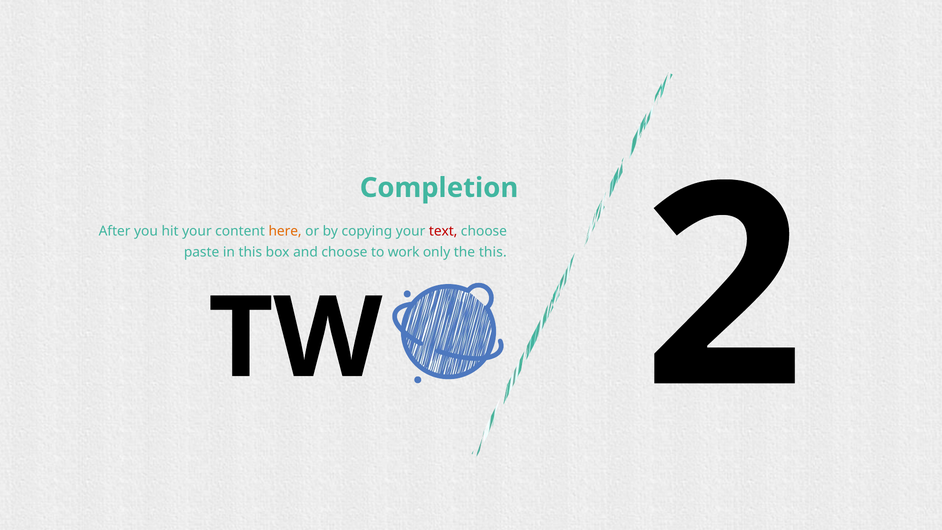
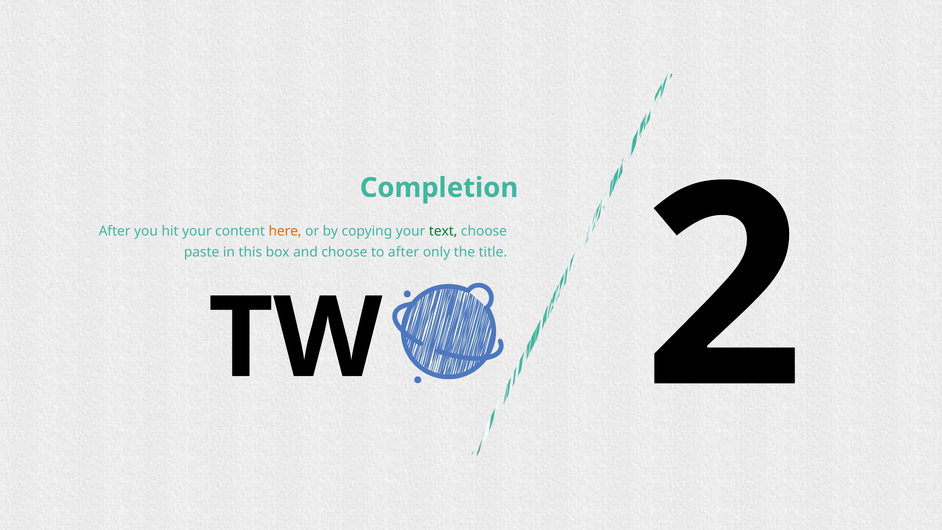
text colour: red -> green (443, 231)
to work: work -> after (404, 252)
the this: this -> title (493, 252)
